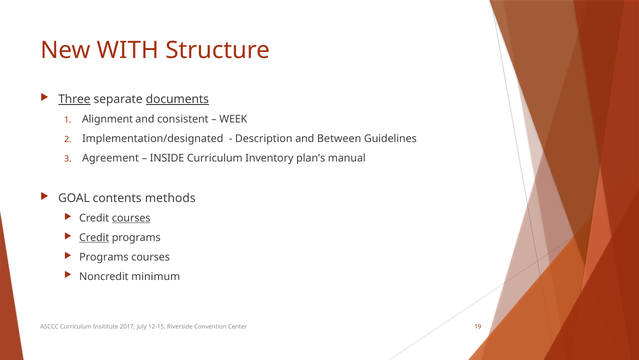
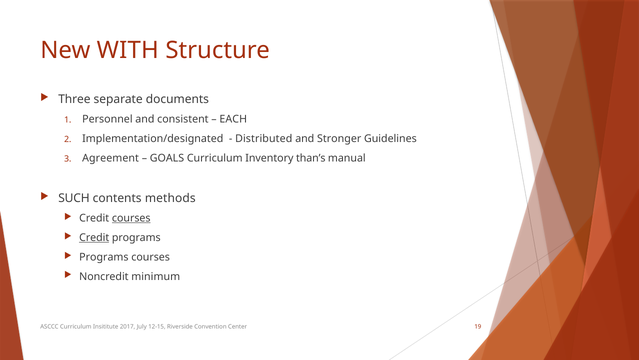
Three underline: present -> none (74, 99)
documents underline: present -> none (177, 99)
Alignment: Alignment -> Personnel (107, 119)
WEEK: WEEK -> EACH (233, 119)
Description: Description -> Distributed (264, 139)
Between: Between -> Stronger (339, 139)
INSIDE: INSIDE -> GOALS (167, 158)
plan’s: plan’s -> than’s (311, 158)
GOAL: GOAL -> SUCH (74, 198)
